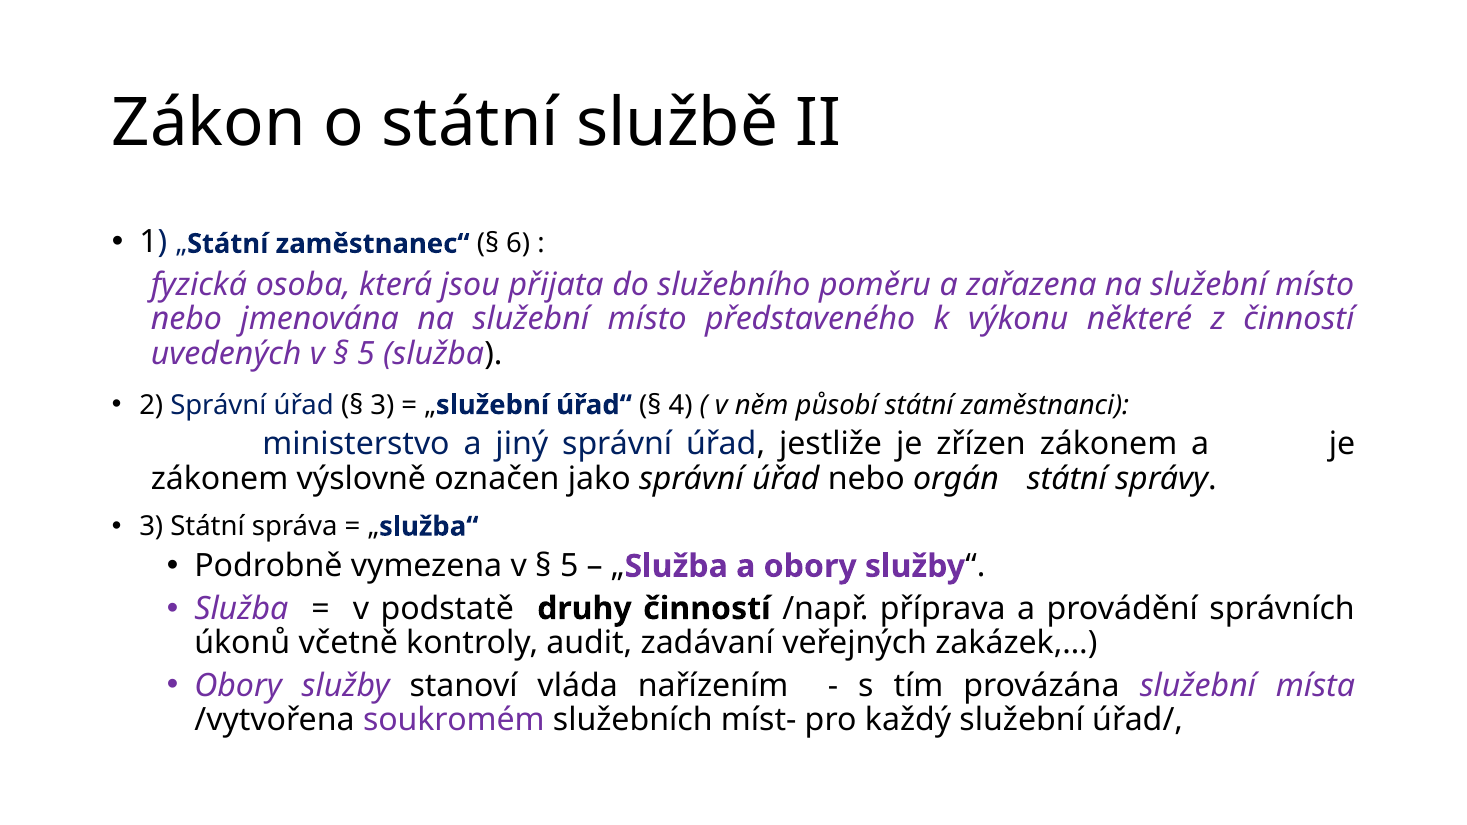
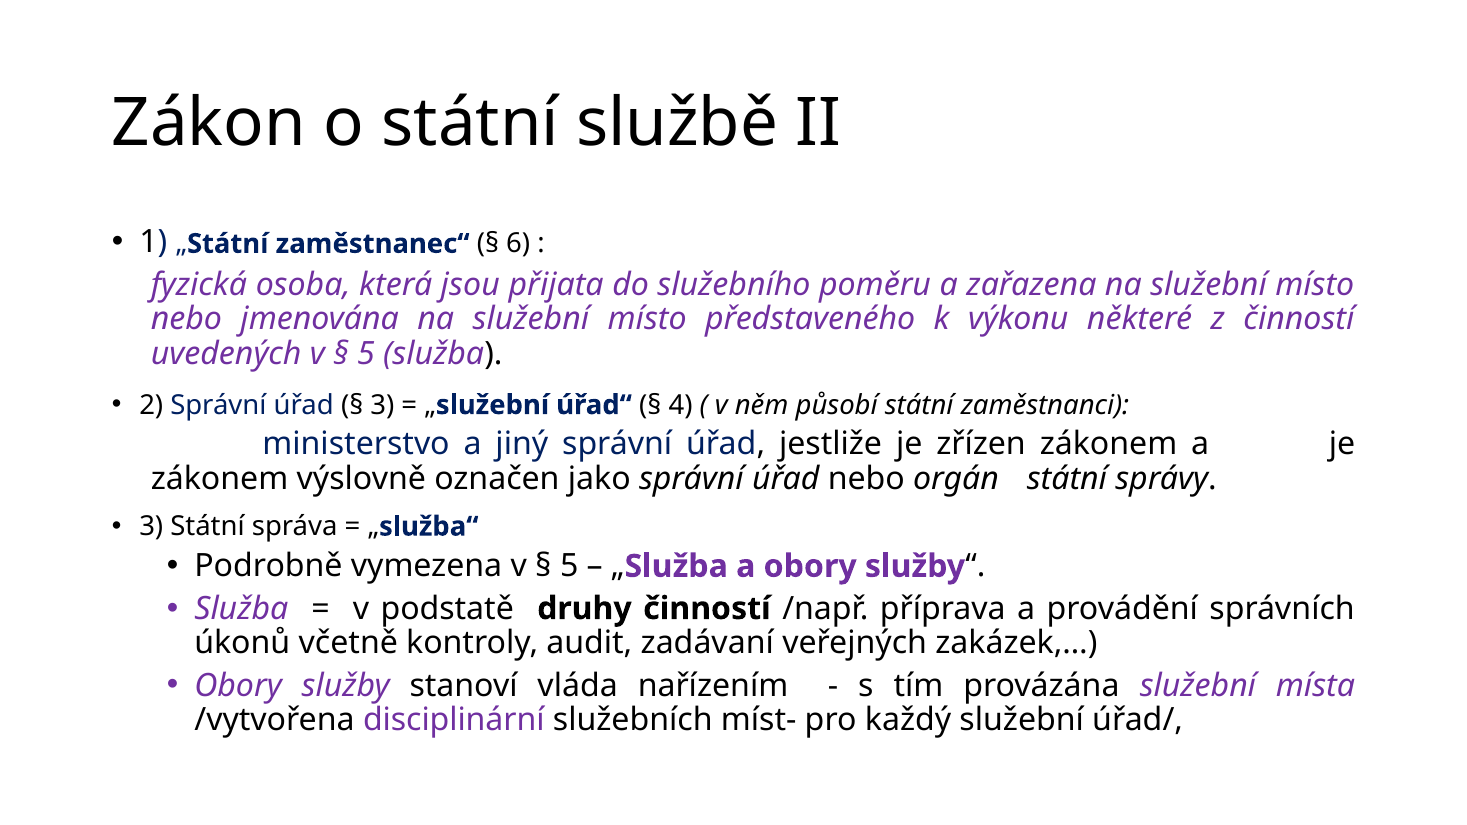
soukromém: soukromém -> disciplinární (454, 720)
